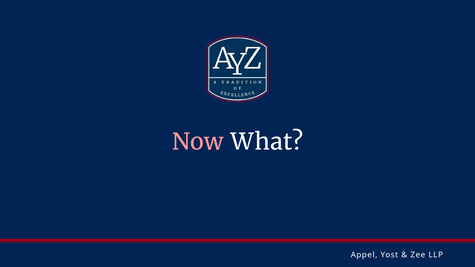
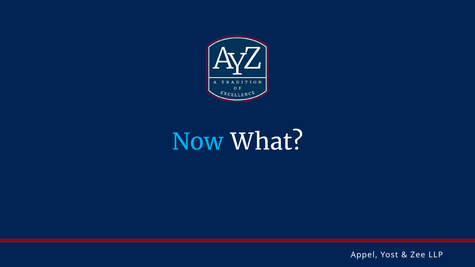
Now colour: pink -> light blue (198, 142)
